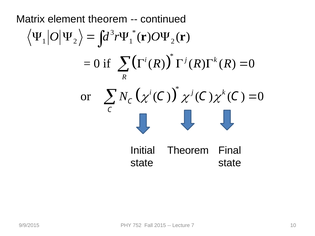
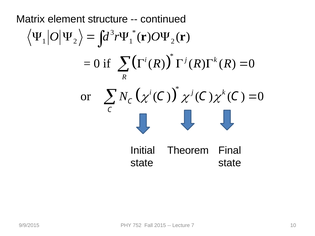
element theorem: theorem -> structure (108, 19)
